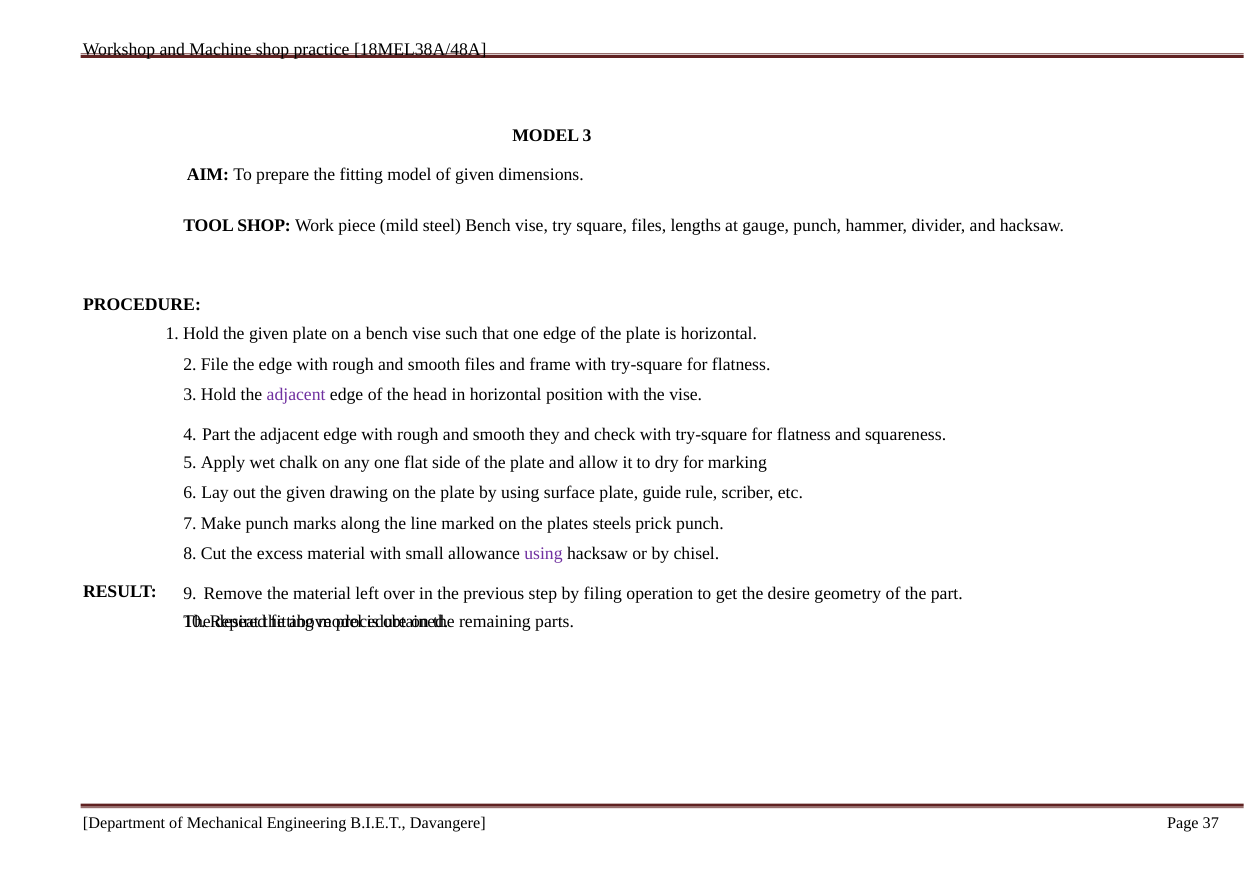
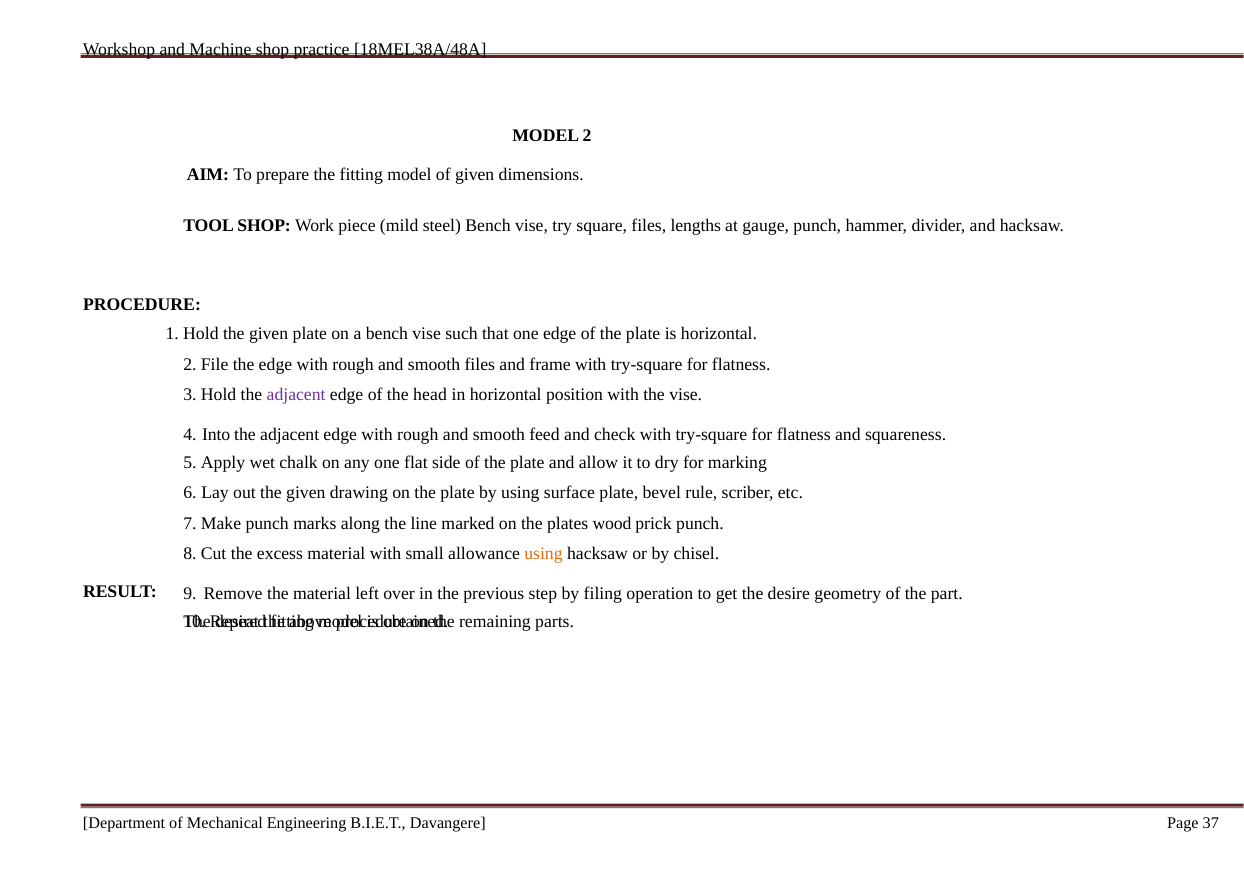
3: 3 -> 2 (587, 136)
4 Part: Part -> Into (216, 434)
they: they -> feed (544, 434)
guide: guide -> bevel (662, 493)
steels: steels -> wood (612, 524)
using colour: purple -> orange (543, 554)
